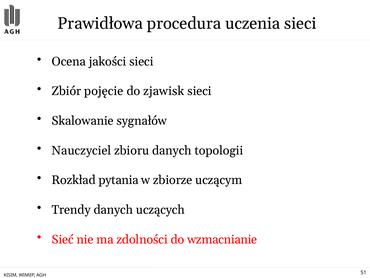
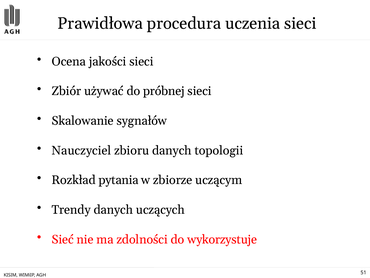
pojęcie: pojęcie -> używać (104, 91)
zjawisk: zjawisk -> próbnej (164, 91)
wzmacnianie: wzmacnianie -> wykorzystuje (222, 239)
